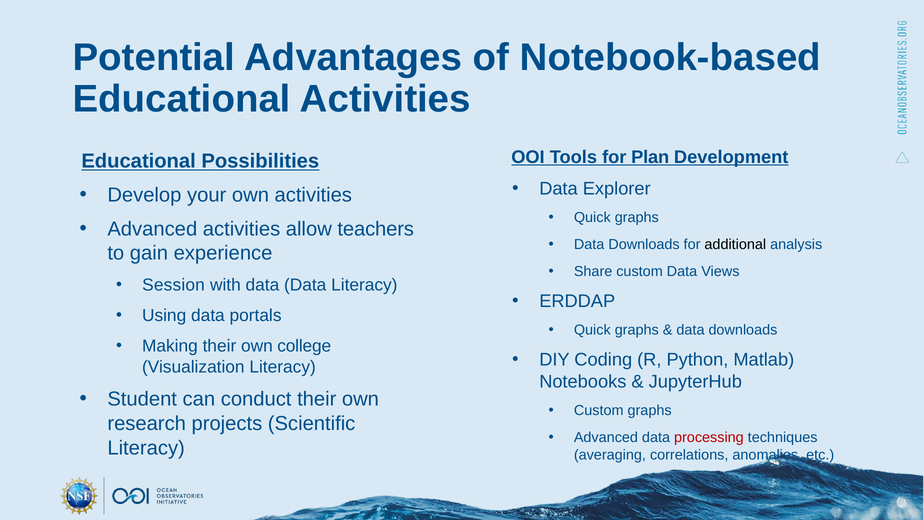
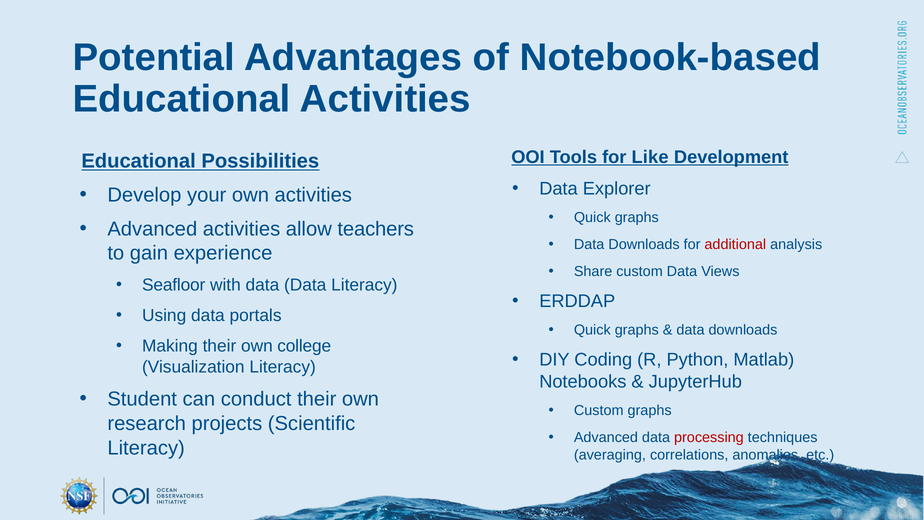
Plan: Plan -> Like (650, 157)
additional colour: black -> red (735, 245)
Session: Session -> Seafloor (174, 285)
